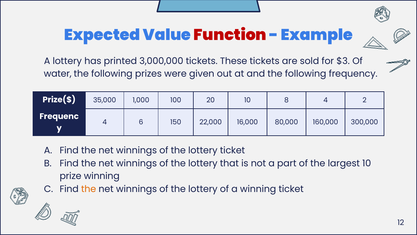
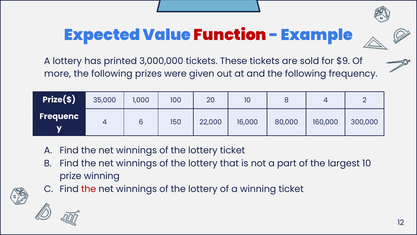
$3: $3 -> $9 (343, 61)
water: water -> more (58, 74)
the colour: orange -> red (89, 189)
